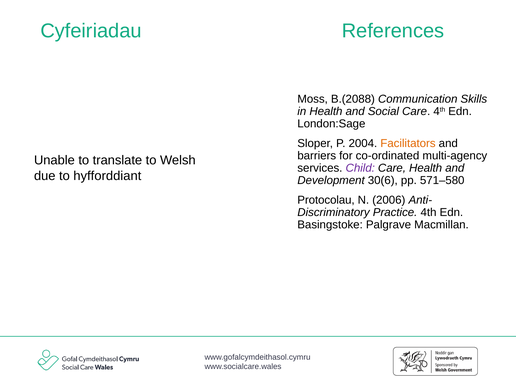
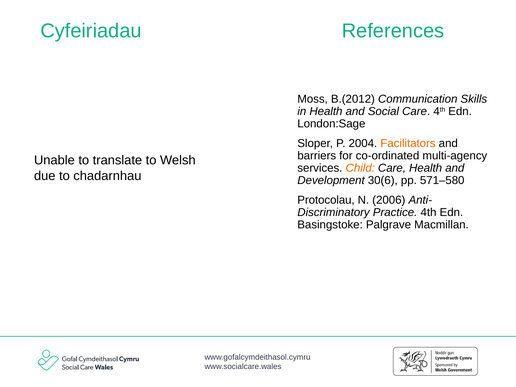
B.(2088: B.(2088 -> B.(2012 (353, 99)
Child colour: purple -> orange (360, 168)
hyfforddiant: hyfforddiant -> chadarnhau (107, 176)
